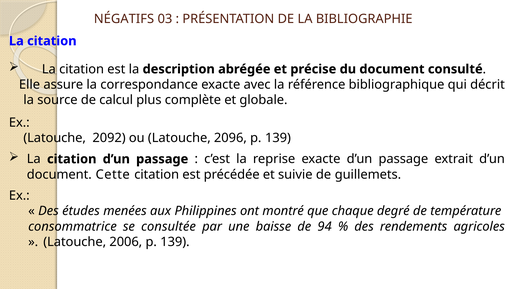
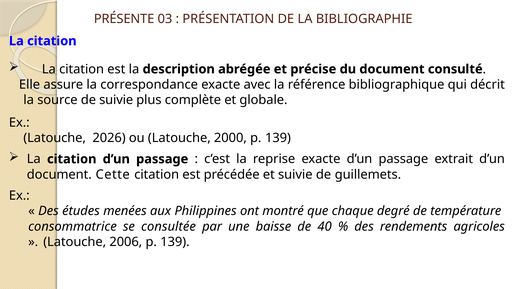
NÉGATIFS: NÉGATIFS -> PRÉSENTE (124, 19)
de calcul: calcul -> suivie (116, 100)
2092: 2092 -> 2026 (109, 138)
2096: 2096 -> 2000 (230, 138)
94: 94 -> 40 (325, 227)
